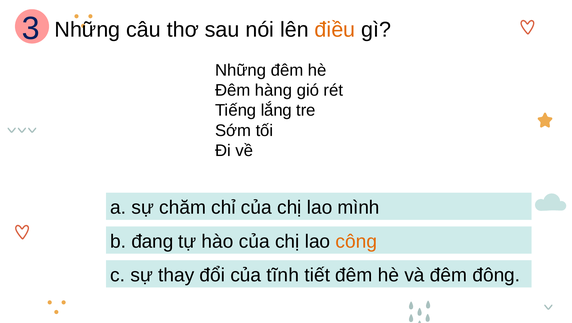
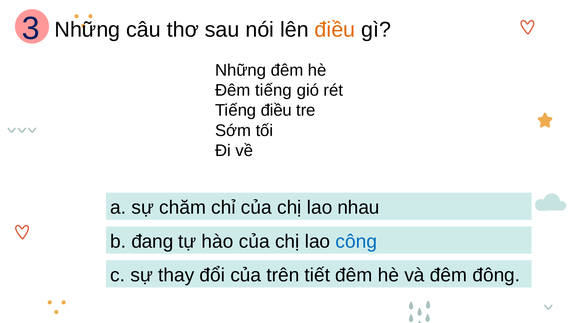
Đêm hàng: hàng -> tiếng (273, 90)
Tiếng lắng: lắng -> điều (276, 110)
mình: mình -> nhau (359, 207)
công colour: orange -> blue (356, 241)
tĩnh: tĩnh -> trên (283, 275)
